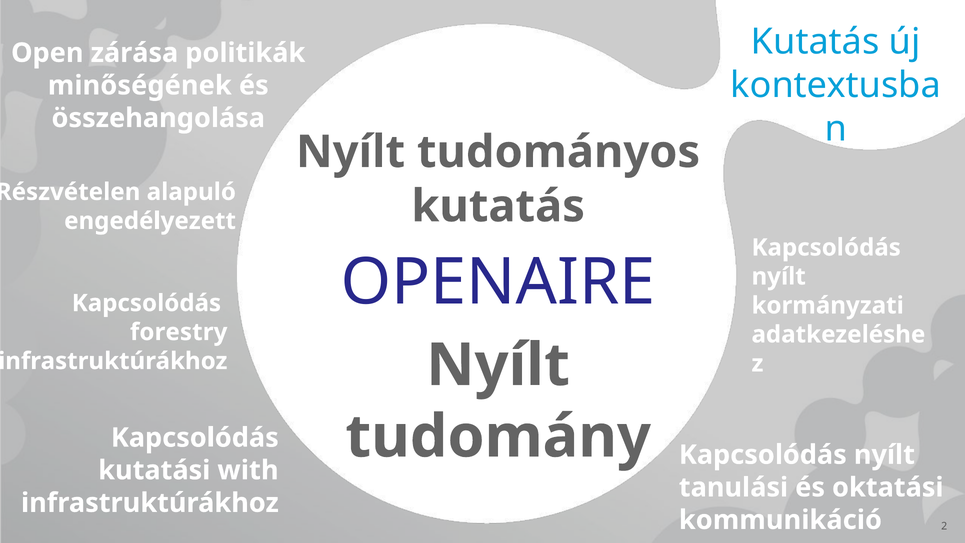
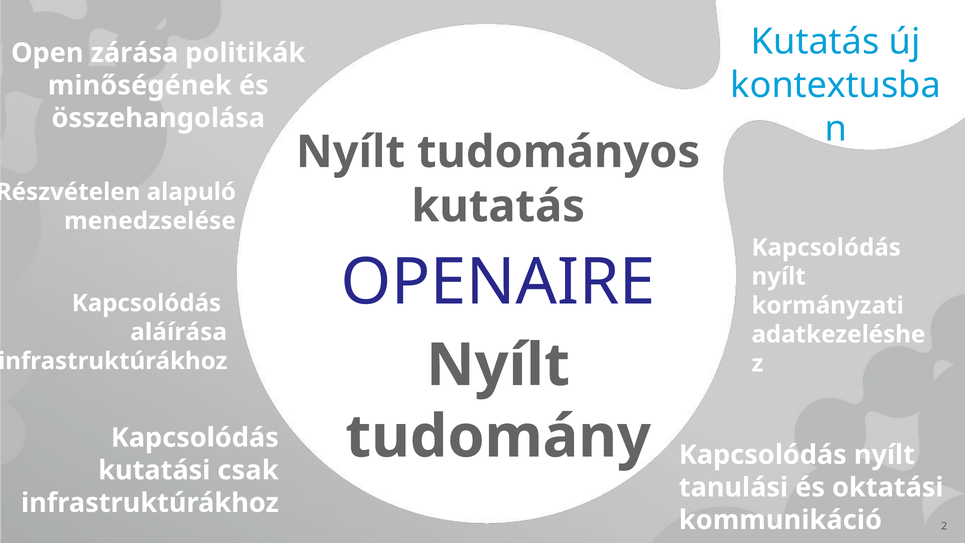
engedélyezett: engedélyezett -> menedzselése (150, 221)
forestry: forestry -> aláírása (179, 332)
with: with -> csak (248, 470)
